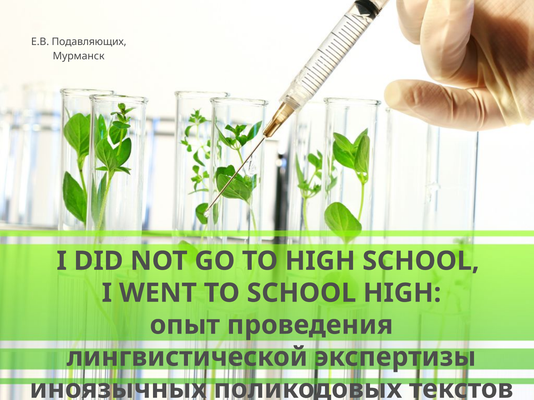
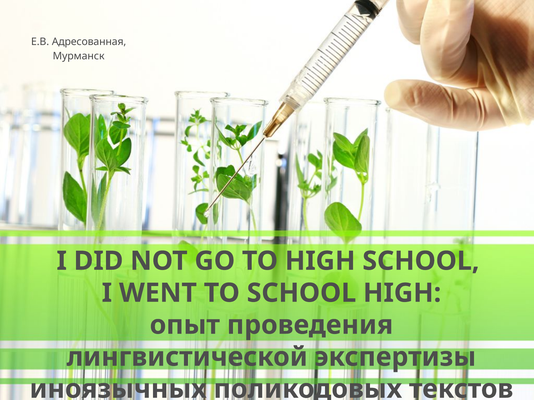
Подавляющих: Подавляющих -> Адресованная (89, 42)
